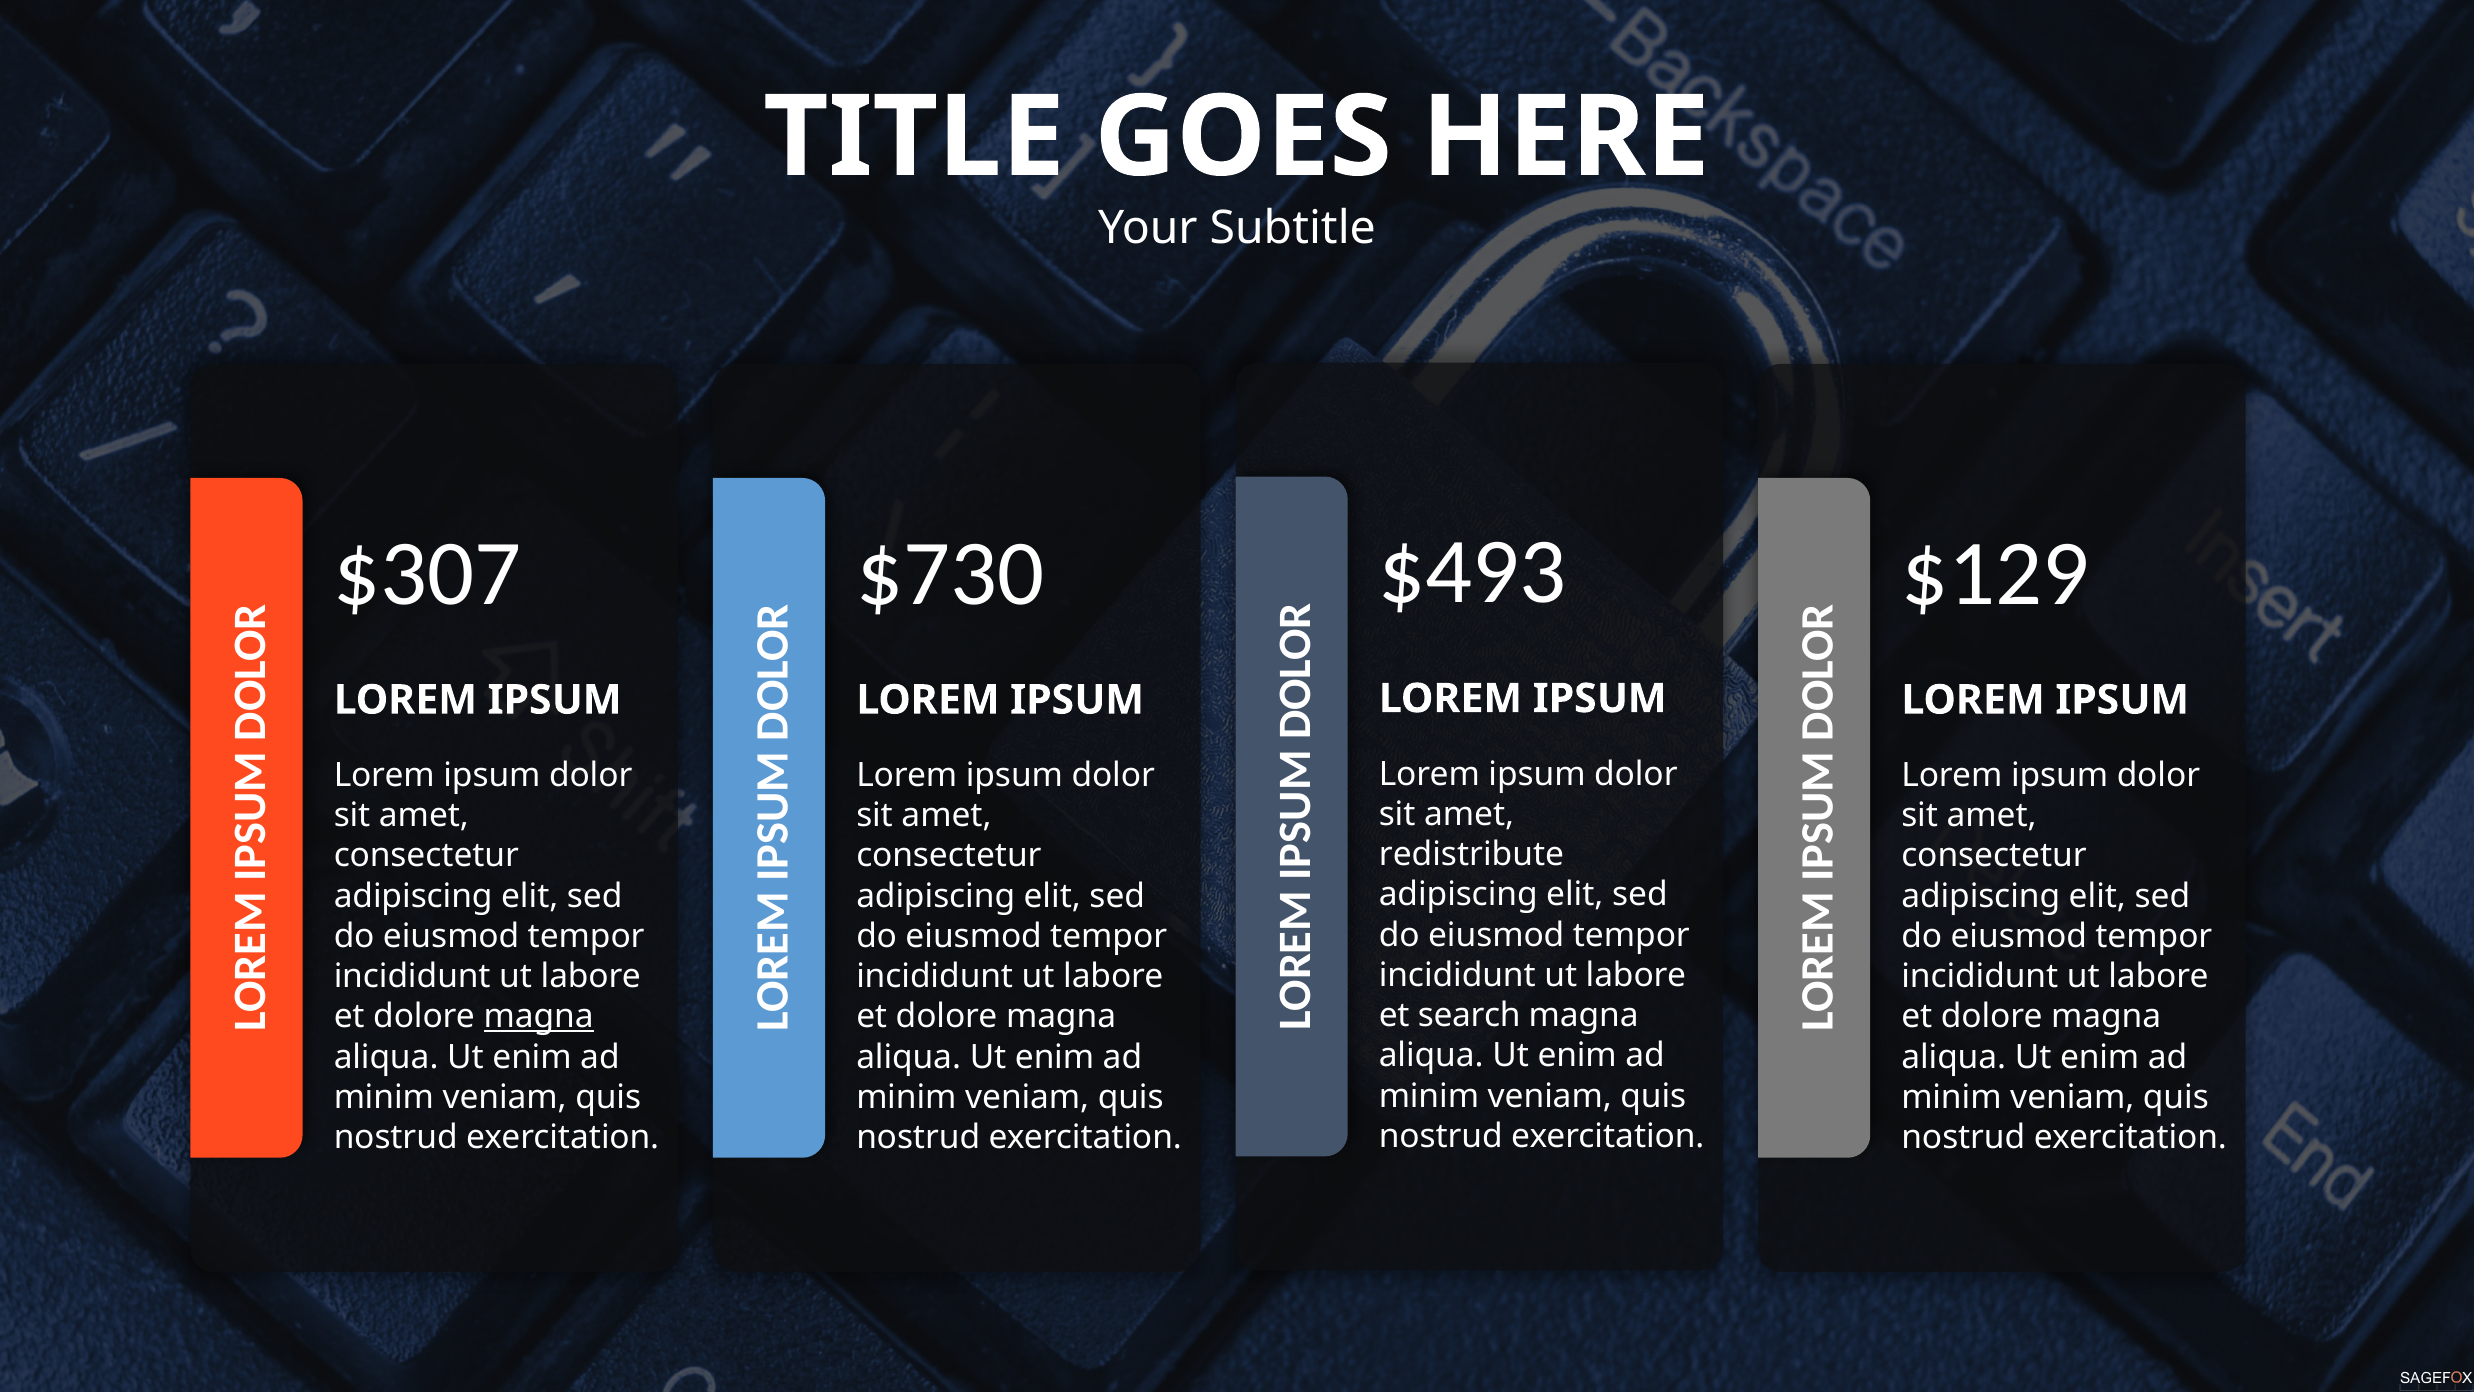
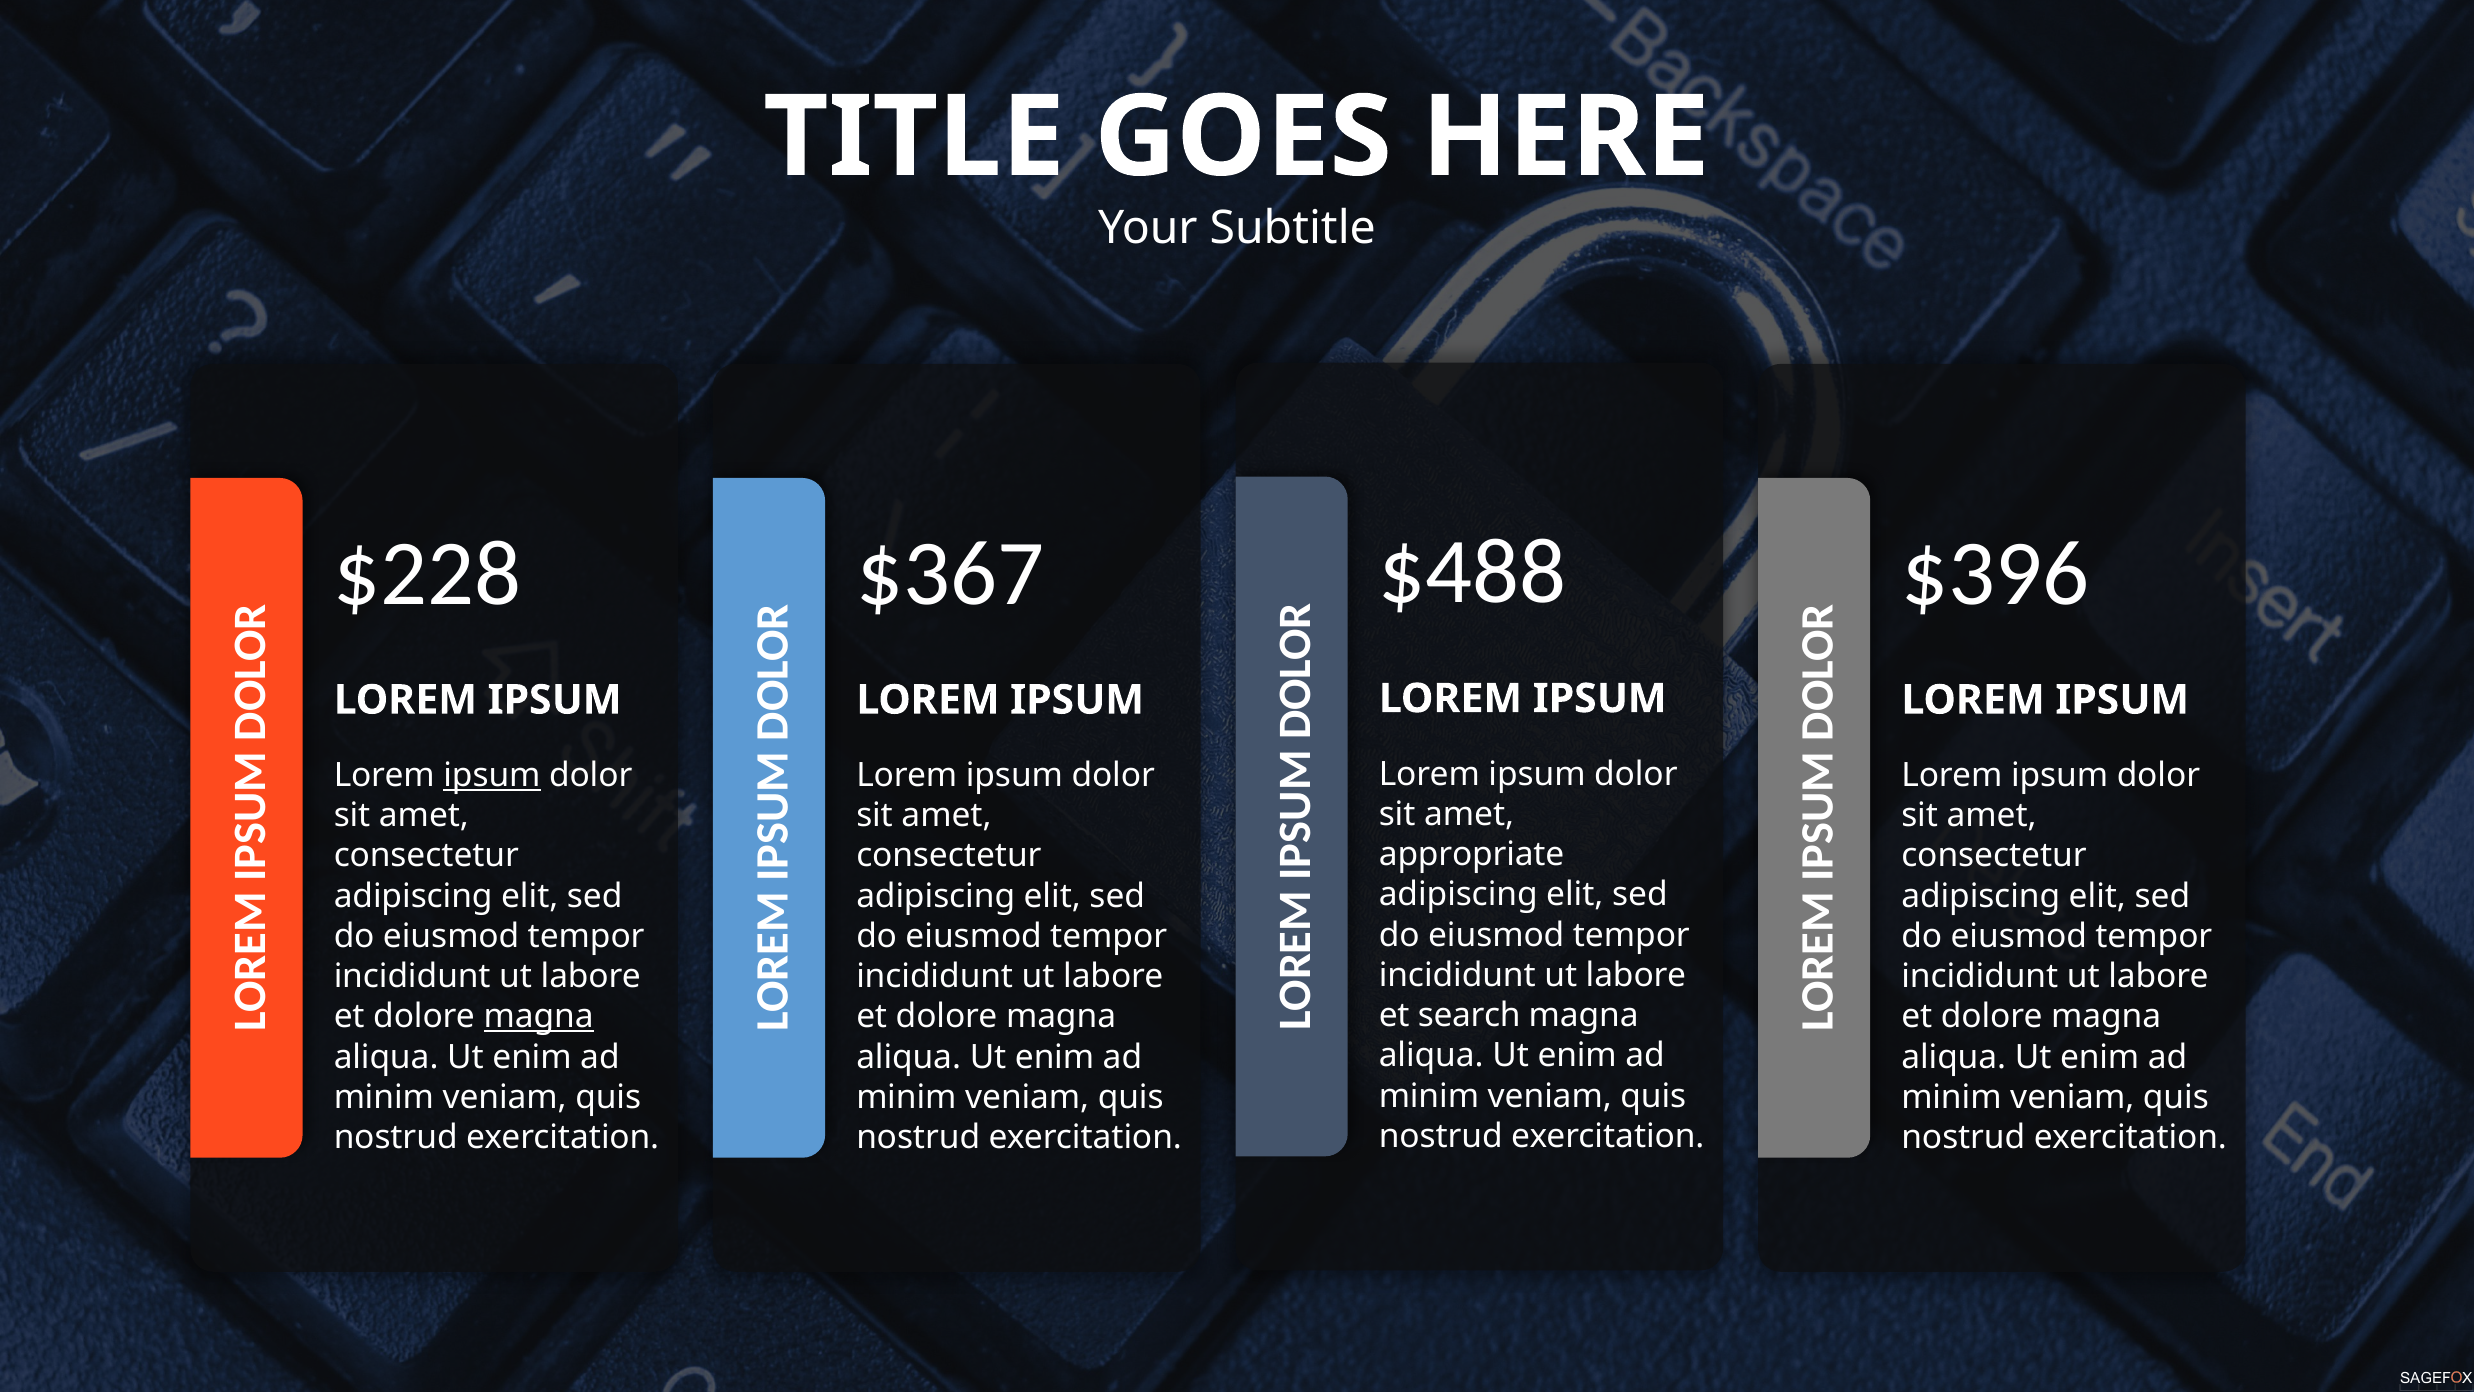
$493: $493 -> $488 (1473, 572)
$307: $307 -> $228 (428, 574)
$730: $730 -> $367 (950, 574)
$129: $129 -> $396 (1995, 574)
ipsum underline: none -> present (492, 775)
redistribute: redistribute -> appropriate (1472, 854)
